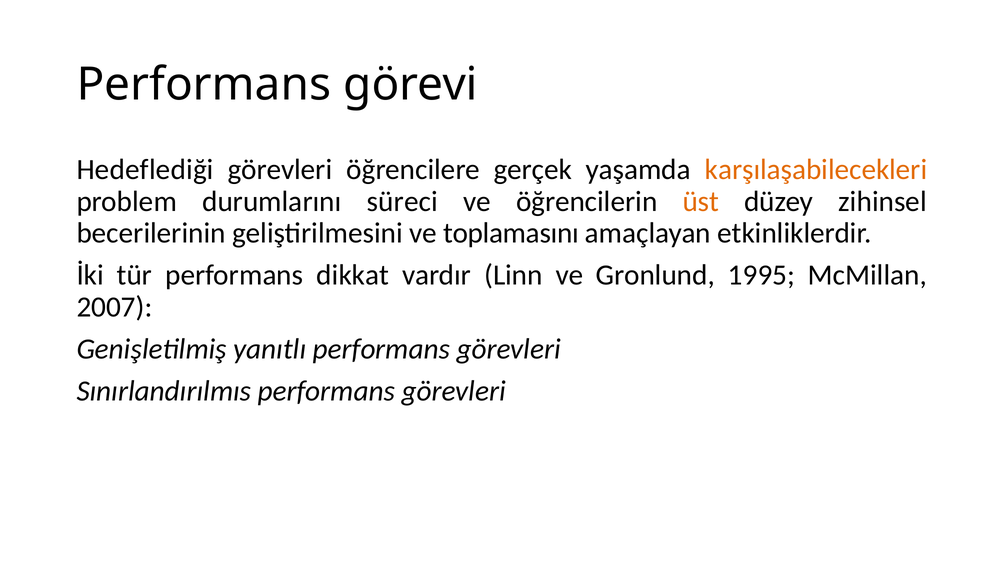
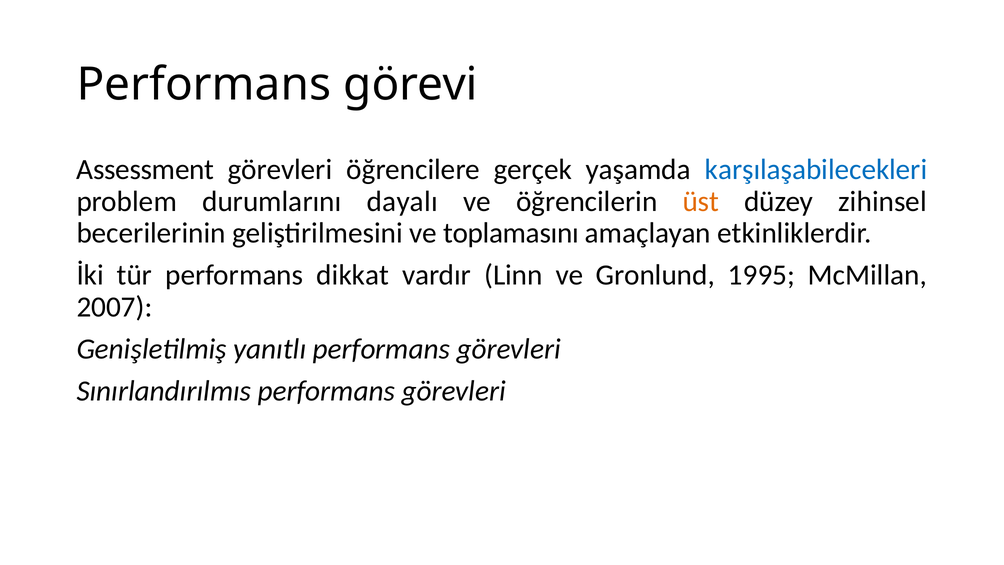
Hedeflediği: Hedeflediği -> Assessment (145, 170)
karşılaşabilecekleri colour: orange -> blue (816, 170)
süreci: süreci -> dayalı (402, 201)
